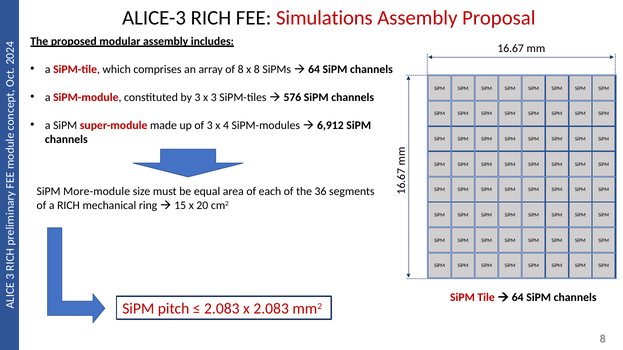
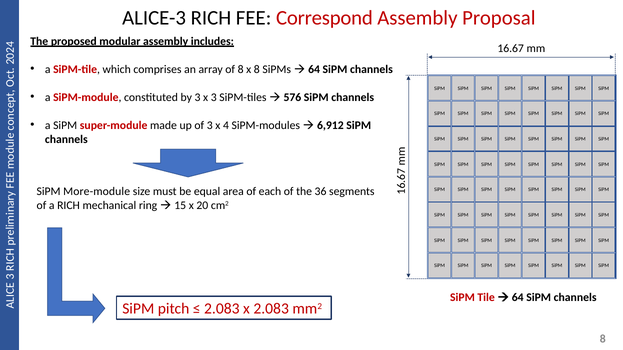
Simulations: Simulations -> Correspond (324, 18)
